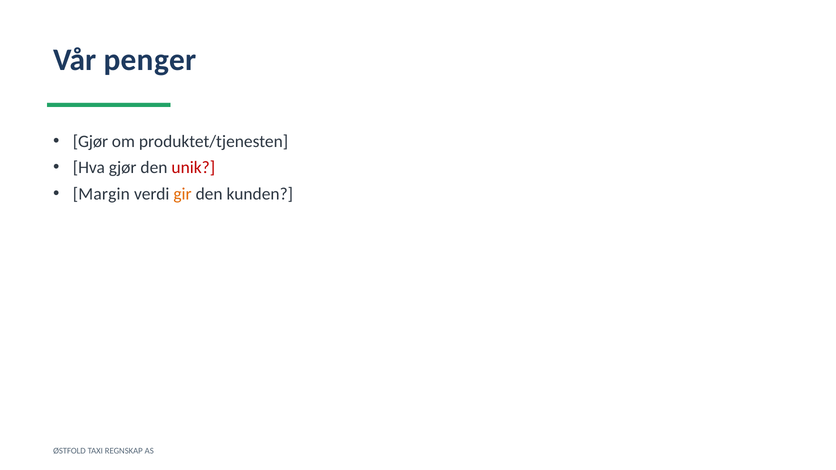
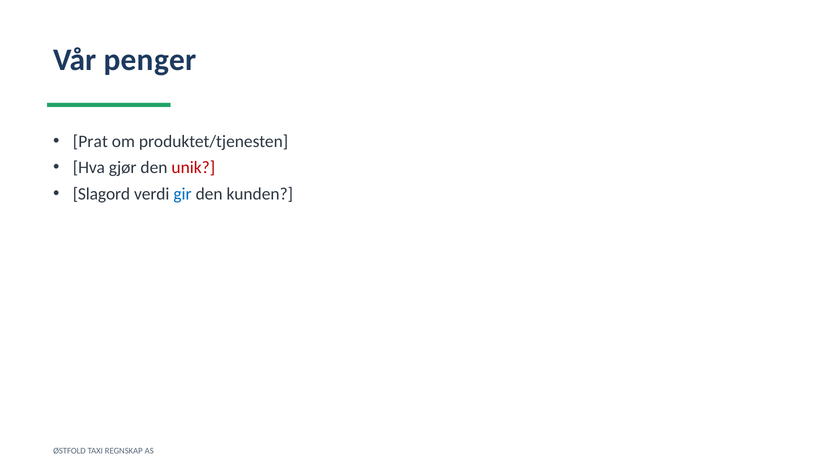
Gjør: Gjør -> Prat (90, 142)
Margin: Margin -> Slagord (101, 194)
gir colour: orange -> blue (183, 194)
